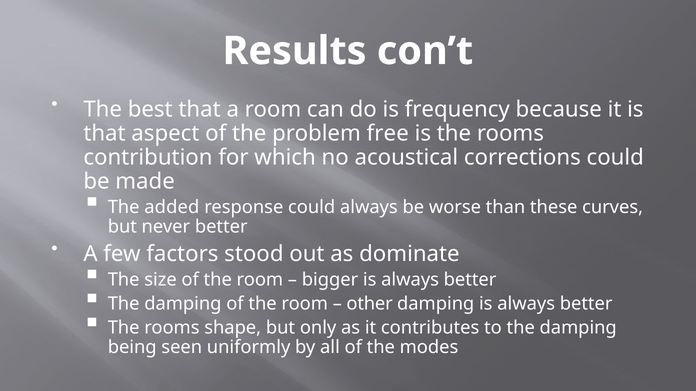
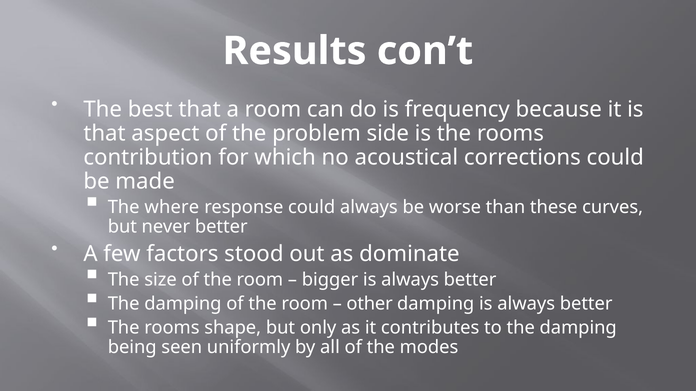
free: free -> side (388, 134)
added: added -> where (172, 207)
